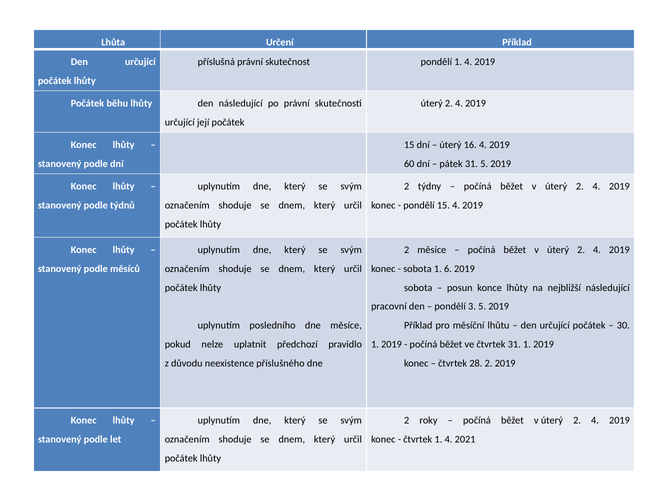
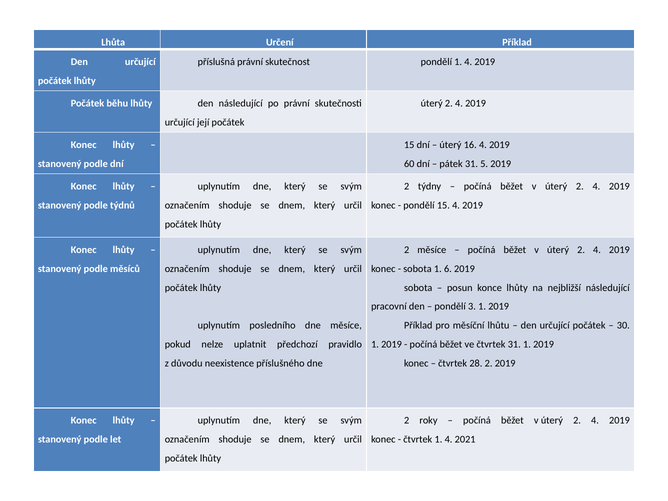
3 5: 5 -> 1 (482, 307)
